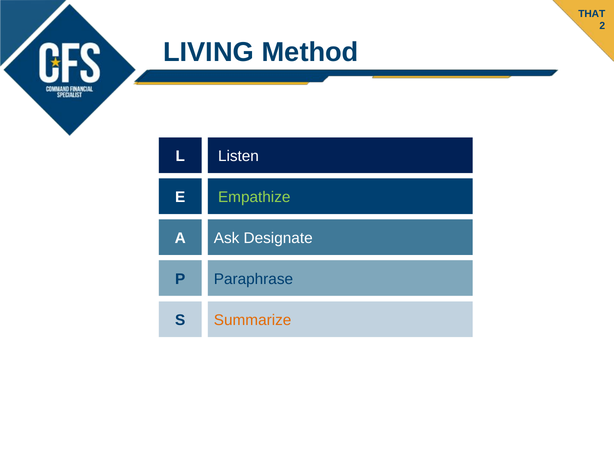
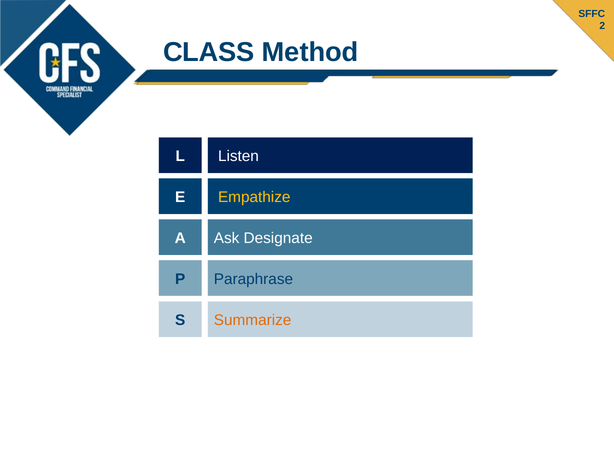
THAT: THAT -> SFFC (592, 14)
LIVING: LIVING -> CLASS (209, 52)
Empathize colour: light green -> yellow (254, 197)
